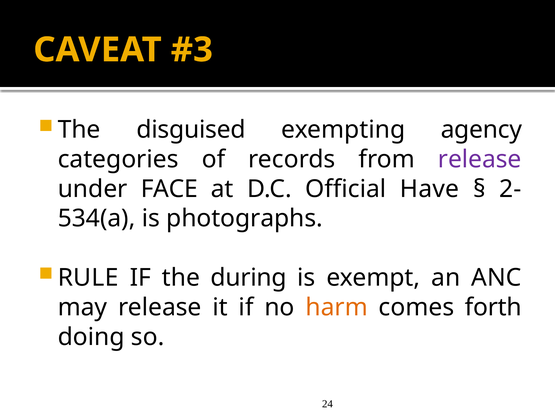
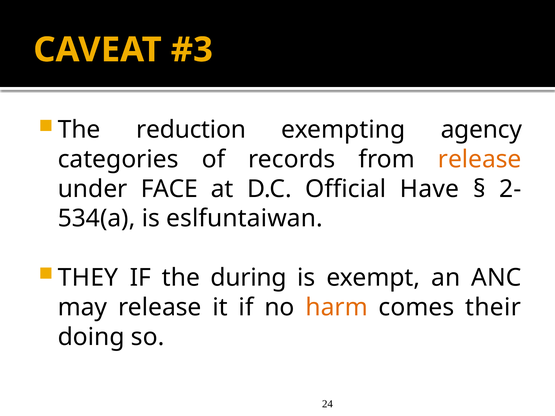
disguised: disguised -> reduction (191, 130)
release colour: purple -> orange (480, 159)
photographs: photographs -> eslfuntaiwan (245, 219)
RULE: RULE -> THEY (88, 278)
forth: forth -> their (493, 307)
